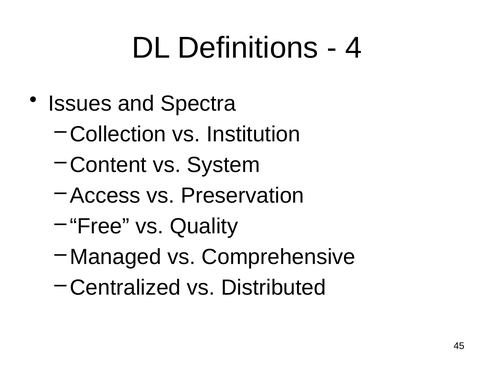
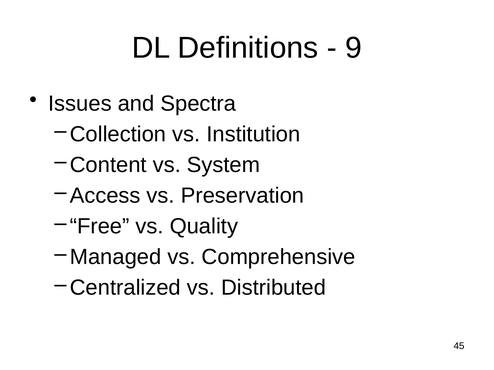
4: 4 -> 9 (354, 48)
